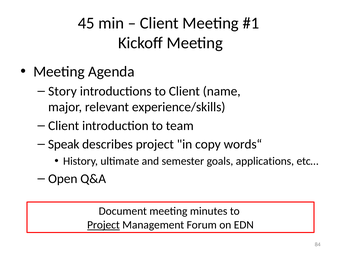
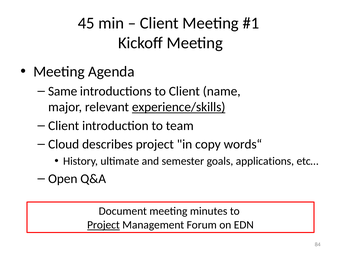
Story: Story -> Same (63, 91)
experience/skills underline: none -> present (179, 107)
Speak: Speak -> Cloud (64, 144)
